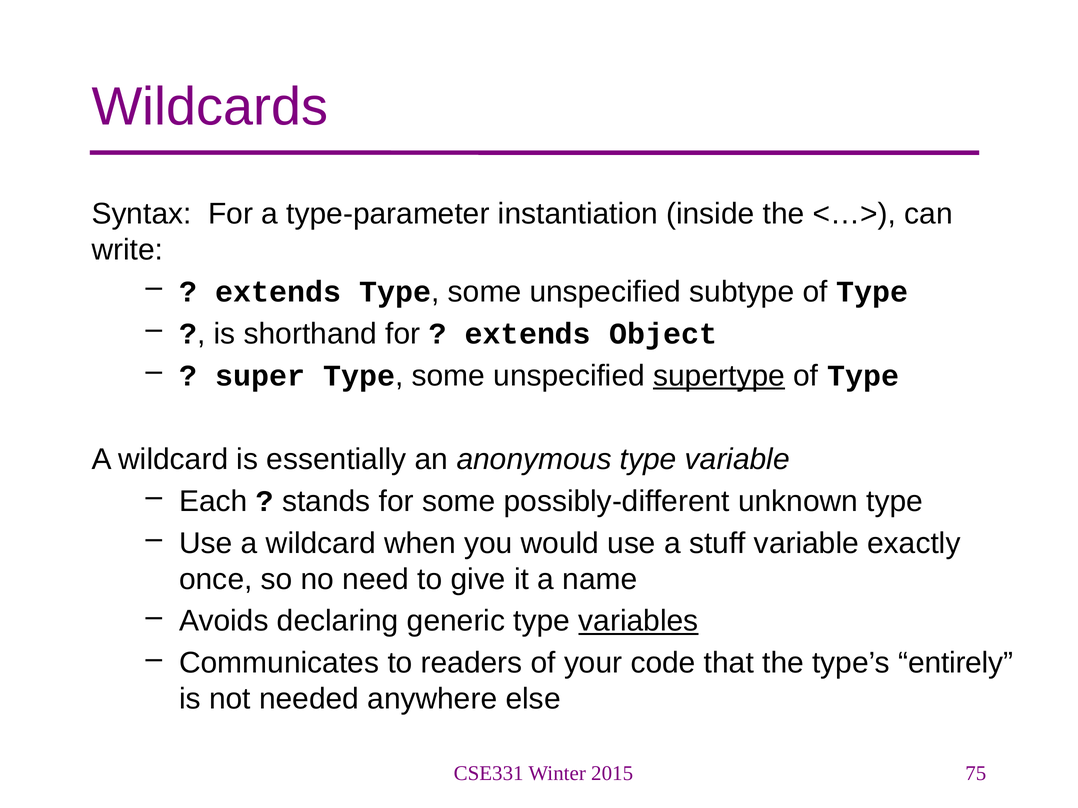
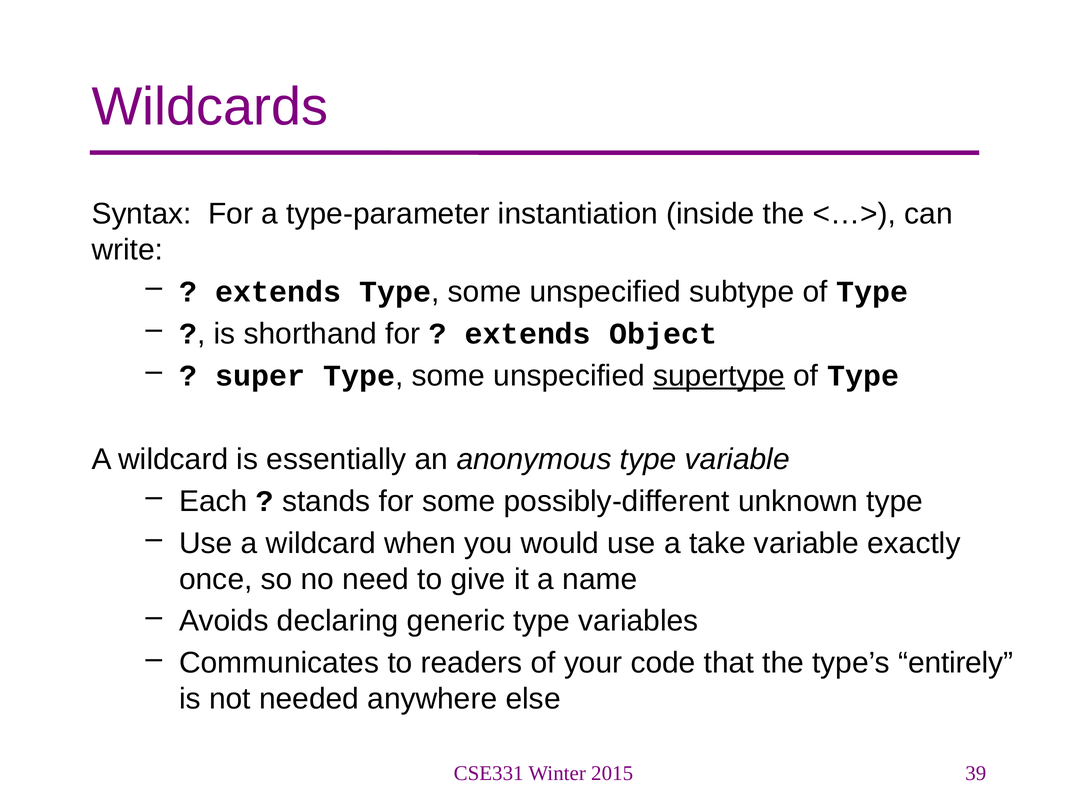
stuff: stuff -> take (717, 544)
variables underline: present -> none (638, 621)
75: 75 -> 39 (976, 774)
